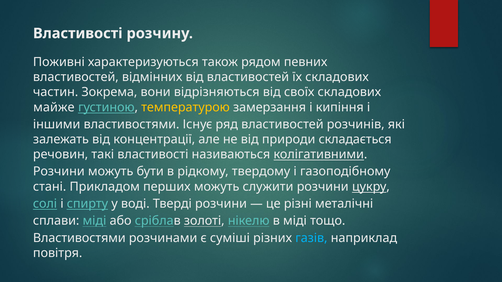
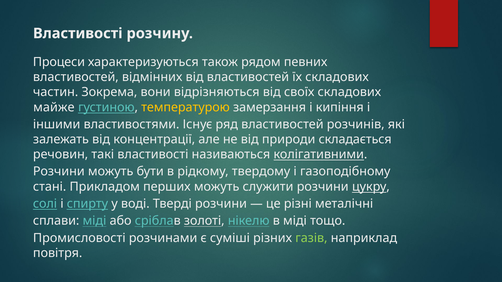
Поживні: Поживні -> Процеси (59, 62)
Властивостями: Властивостями -> Промисловості (79, 238)
газів colour: light blue -> light green (311, 238)
